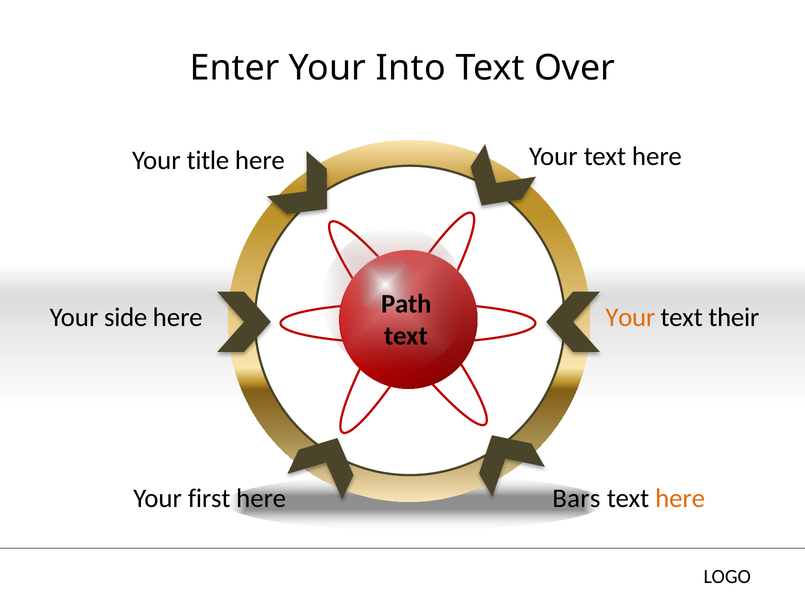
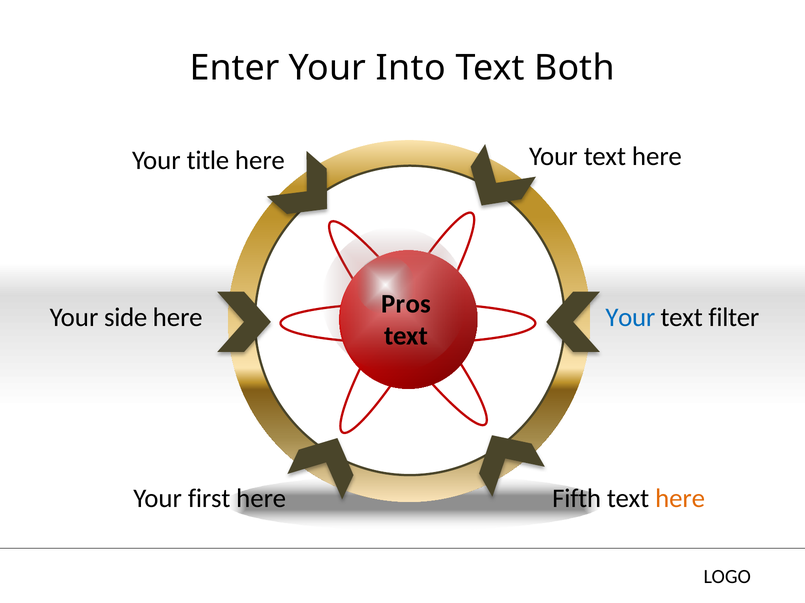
Over: Over -> Both (574, 68)
Path: Path -> Pros (406, 304)
Your colour: orange -> blue (630, 318)
their: their -> filter (734, 318)
Bars: Bars -> Fifth (577, 499)
